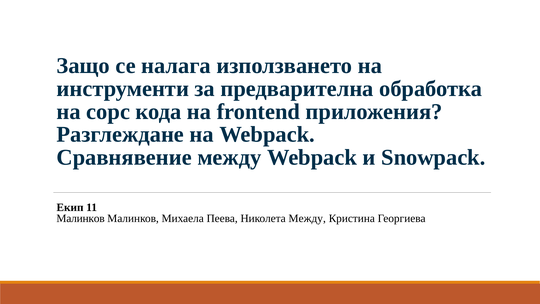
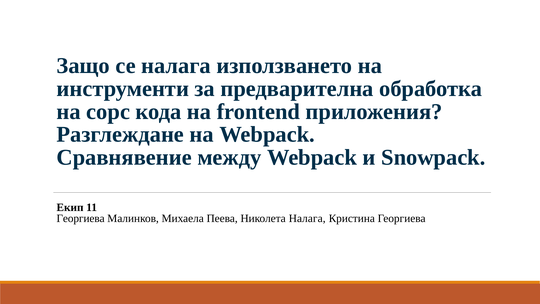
Малинков: Малинков -> Георгиева (81, 218)
Николета Между: Между -> Налага (307, 218)
